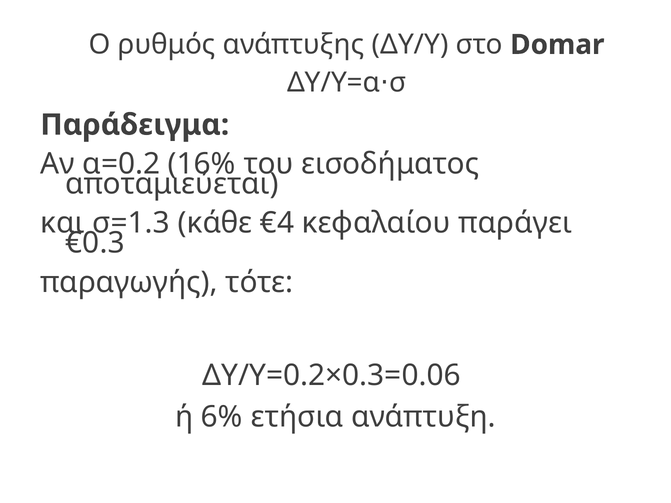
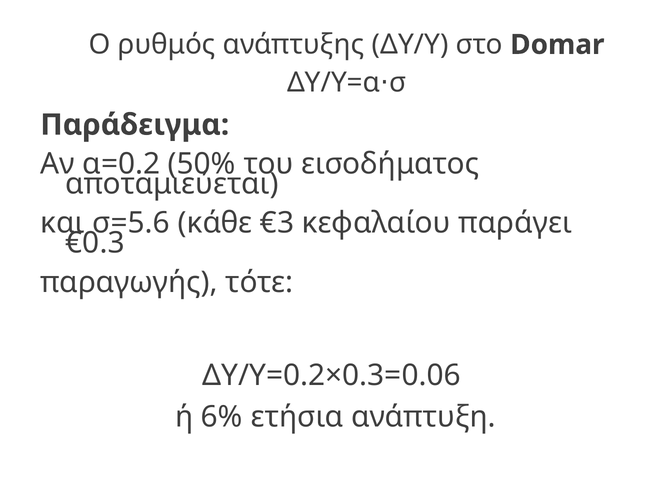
16%: 16% -> 50% (202, 164)
σ=1.3: σ=1.3 -> σ=5.6 (131, 223)
€4: €4 -> €3 (277, 223)
